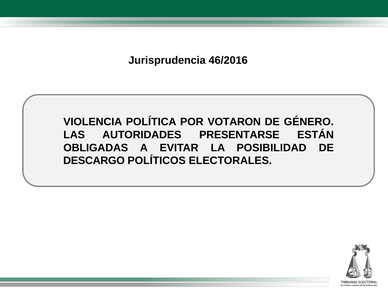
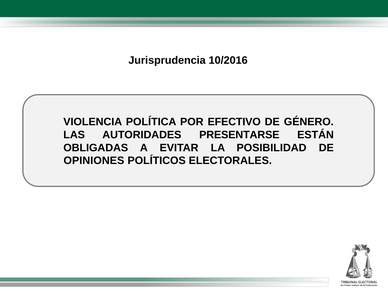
46/2016: 46/2016 -> 10/2016 (228, 60)
VOTARON: VOTARON -> EFECTIVO (234, 122)
DESCARGO: DESCARGO -> OPINIONES (94, 161)
